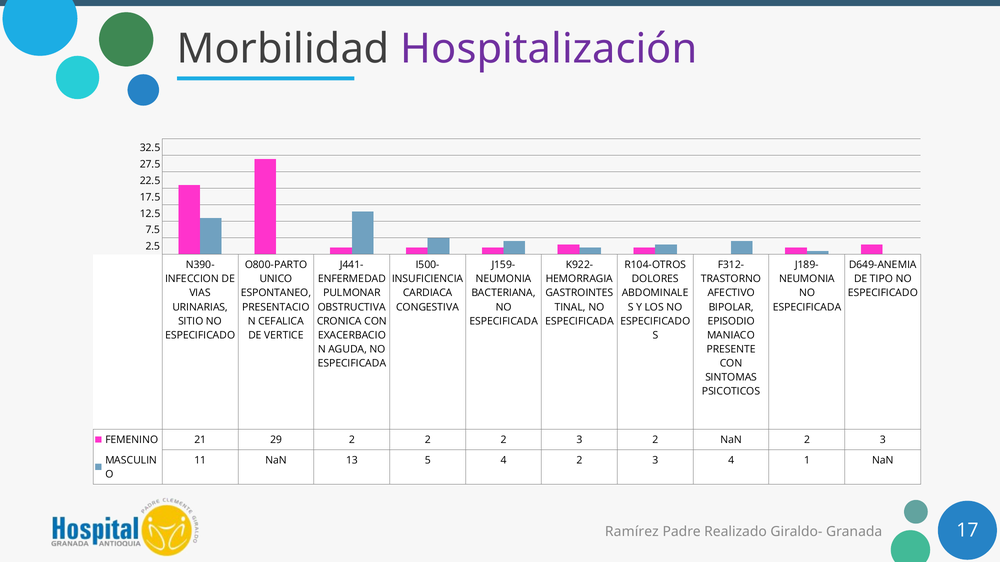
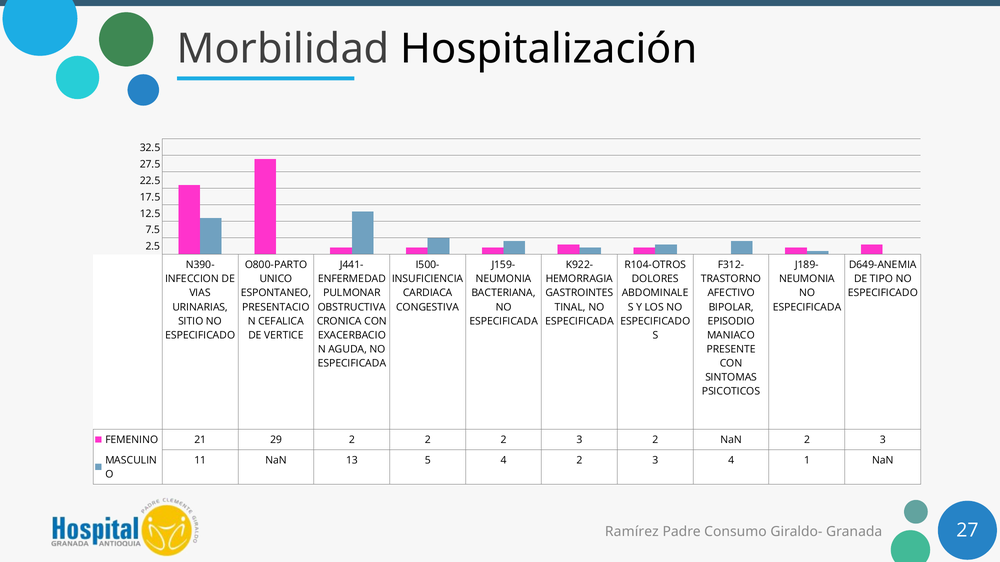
Hospitalización colour: purple -> black (549, 49)
Realizado: Realizado -> Consumo (735, 532)
17: 17 -> 27 (967, 531)
